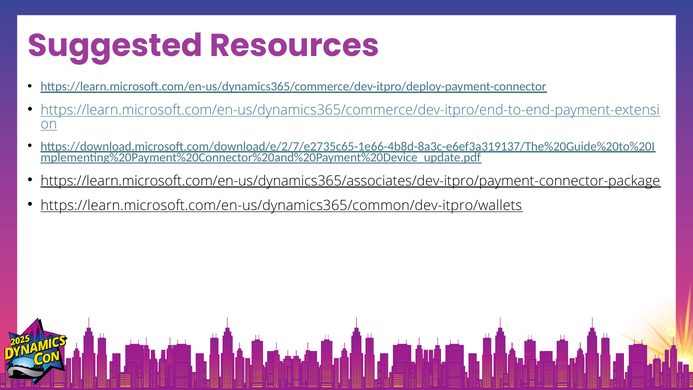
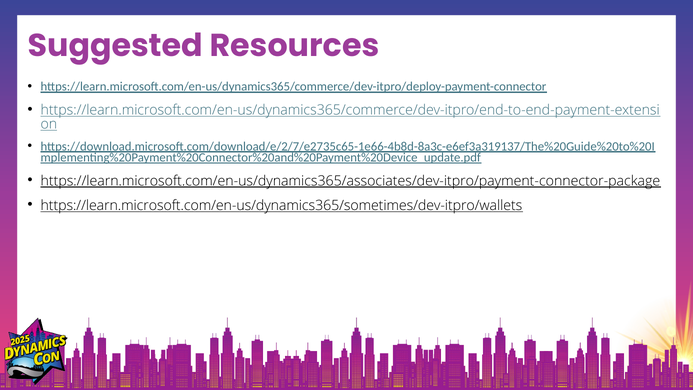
https://learn.microsoft.com/en-us/dynamics365/common/dev-itpro/wallets: https://learn.microsoft.com/en-us/dynamics365/common/dev-itpro/wallets -> https://learn.microsoft.com/en-us/dynamics365/sometimes/dev-itpro/wallets (281, 205)
